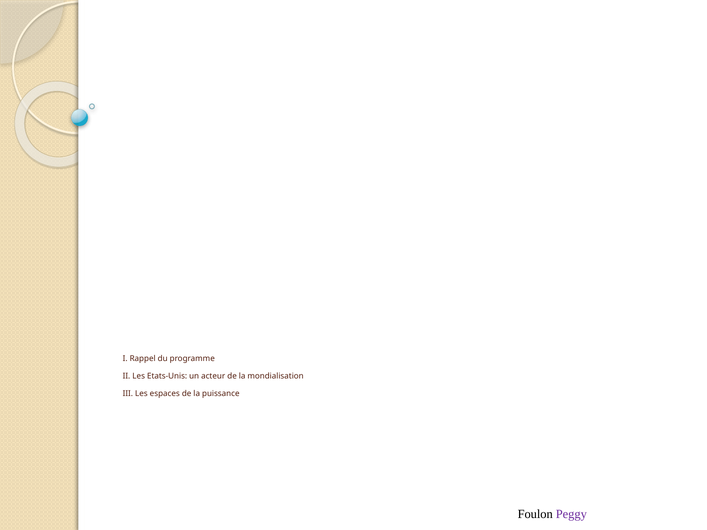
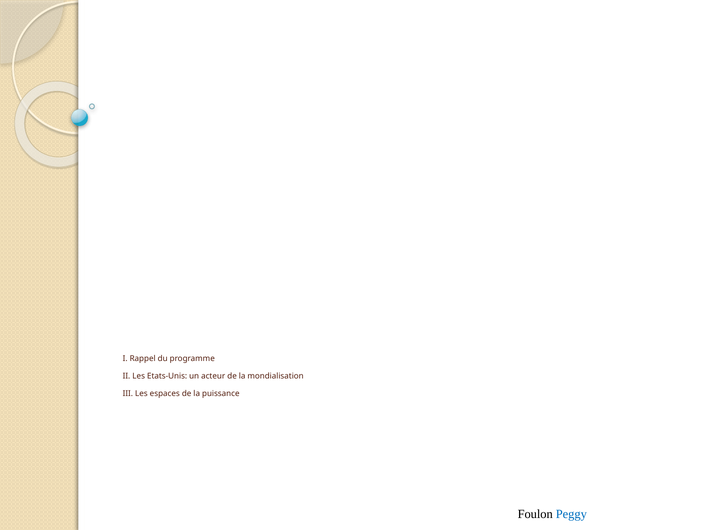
Peggy colour: purple -> blue (571, 514)
